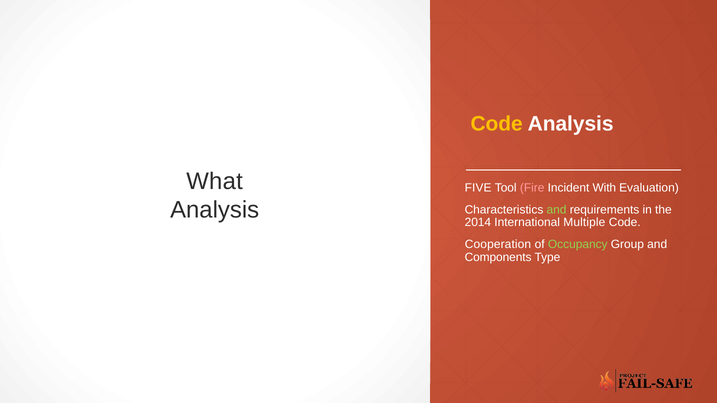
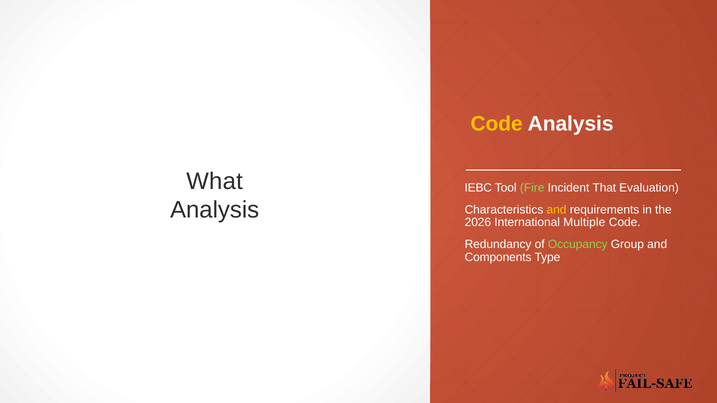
FIVE: FIVE -> IEBC (478, 188)
Fire colour: pink -> light green (532, 188)
With: With -> That (604, 188)
and colour: light green -> yellow (557, 210)
2014: 2014 -> 2026 (478, 223)
Cooperation: Cooperation -> Redundancy (498, 245)
